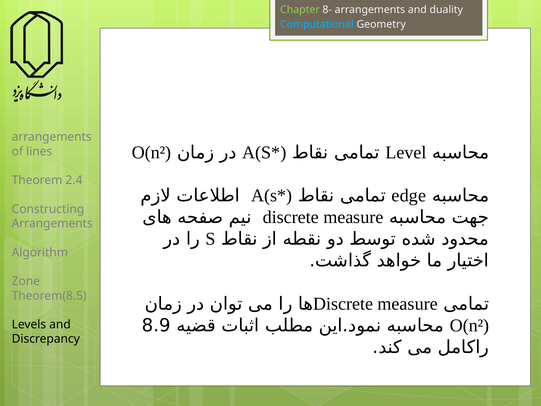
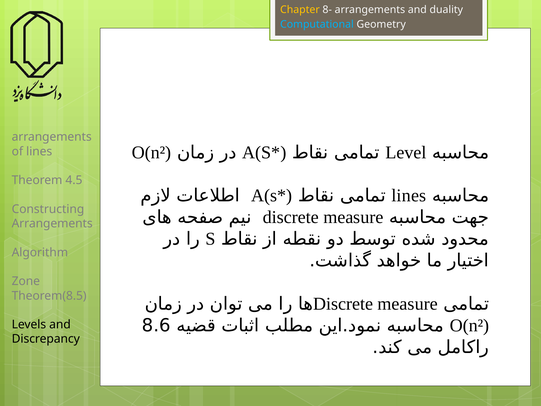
Chapter colour: light green -> yellow (300, 10)
2.4: 2.4 -> 4.5 (74, 180)
edge: edge -> lines (409, 196)
8.9: 8.9 -> 8.6 (156, 325)
